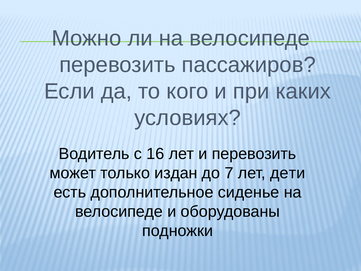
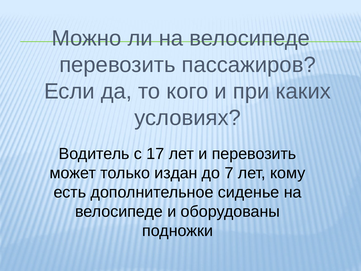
16: 16 -> 17 (155, 154)
дети: дети -> кому (288, 173)
